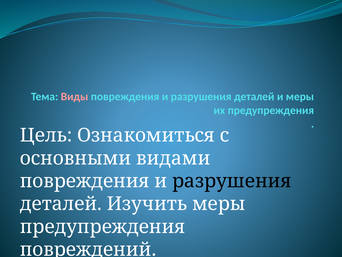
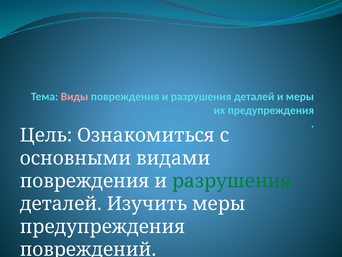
разрушения colour: black -> green (232, 181)
